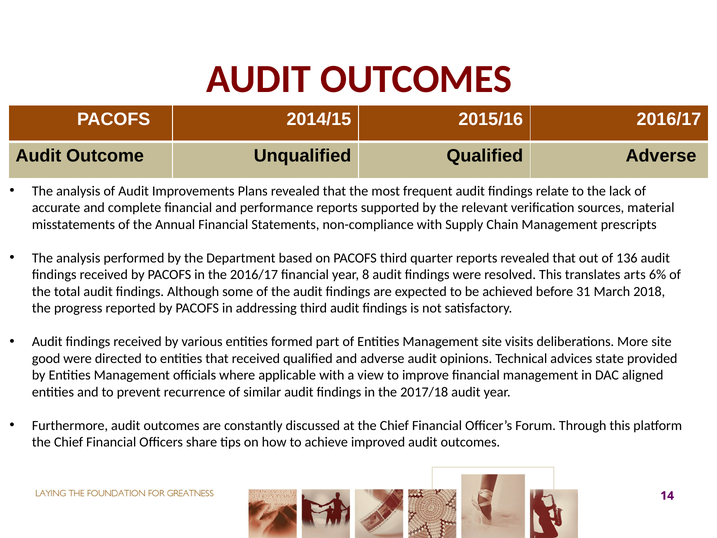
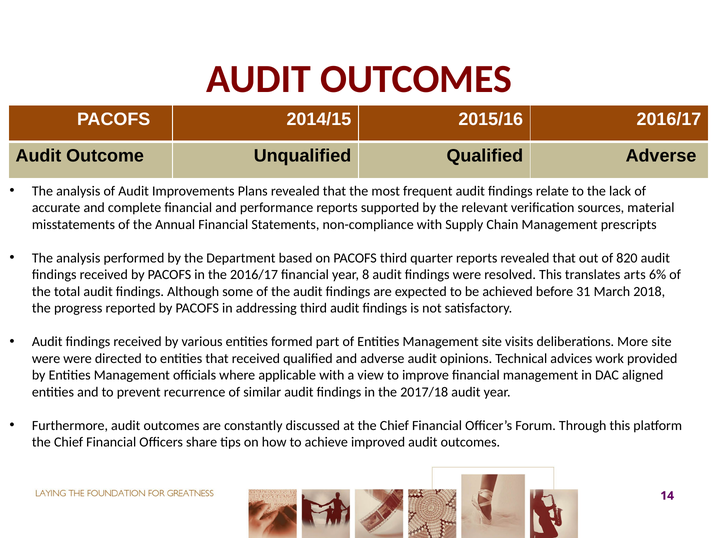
136: 136 -> 820 (627, 258)
good: good -> were (46, 358)
state: state -> work (610, 358)
